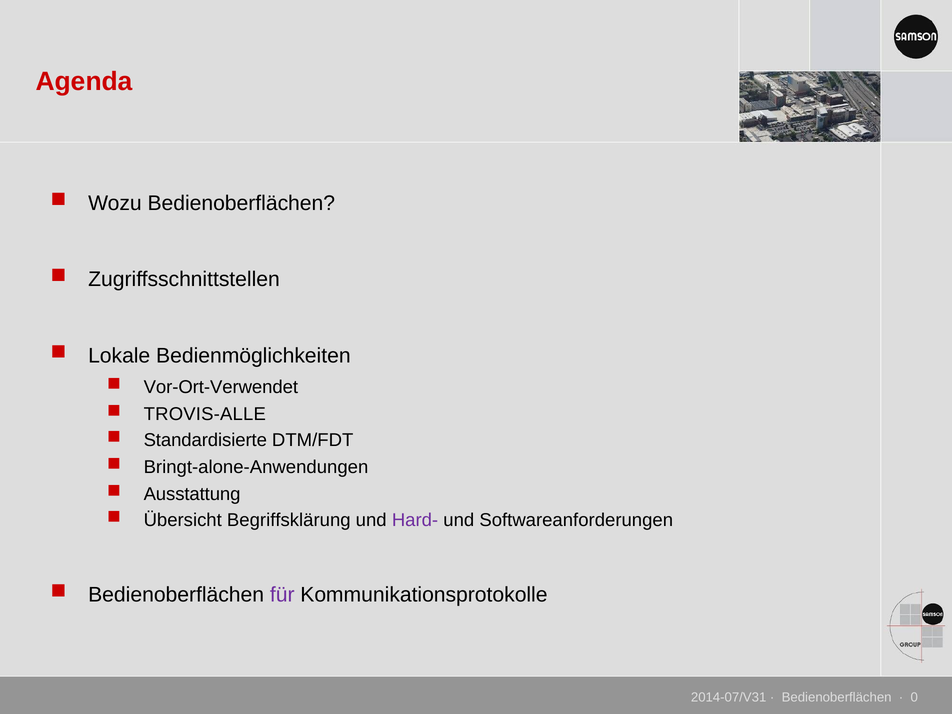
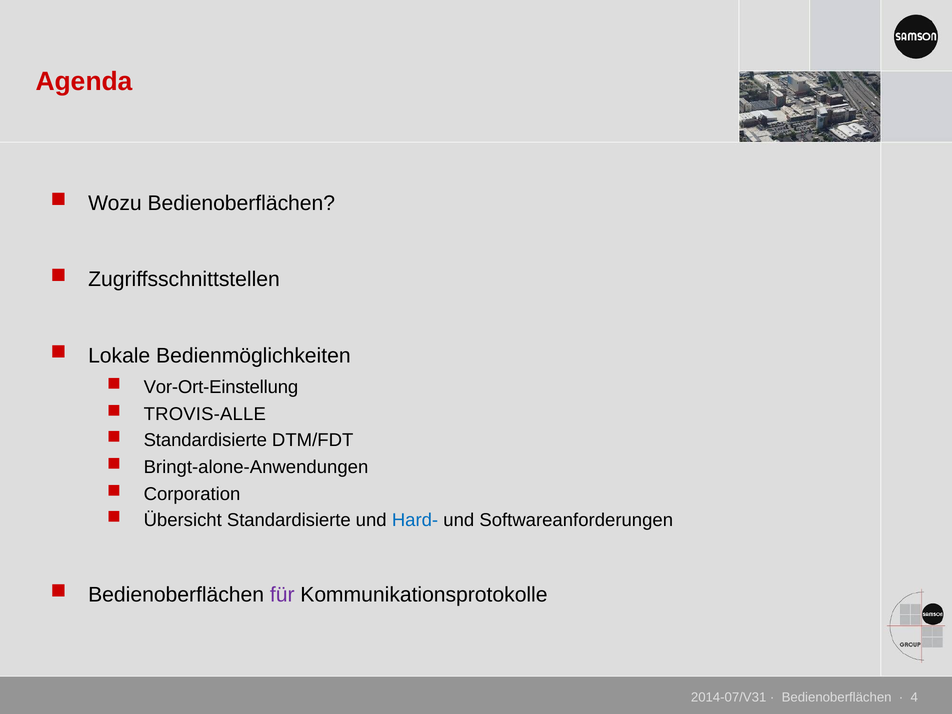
Vor-Ort-Verwendet: Vor-Ort-Verwendet -> Vor-Ort-Einstellung (221, 387)
Ausstattung: Ausstattung -> Corporation (192, 494)
Übersicht Begriffsklärung: Begriffsklärung -> Standardisierte (289, 520)
Hard- colour: purple -> blue (415, 520)
0: 0 -> 4 (914, 697)
